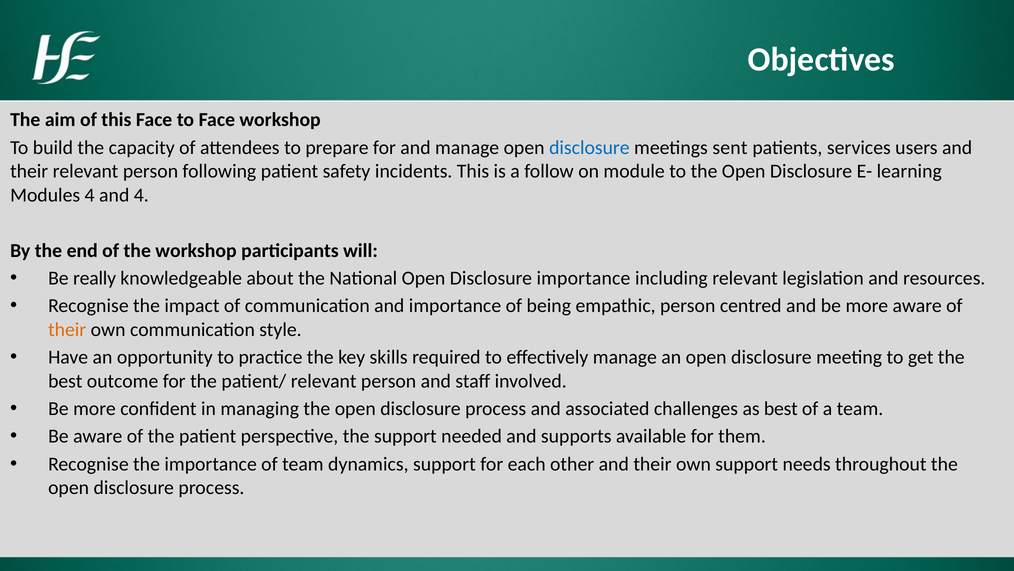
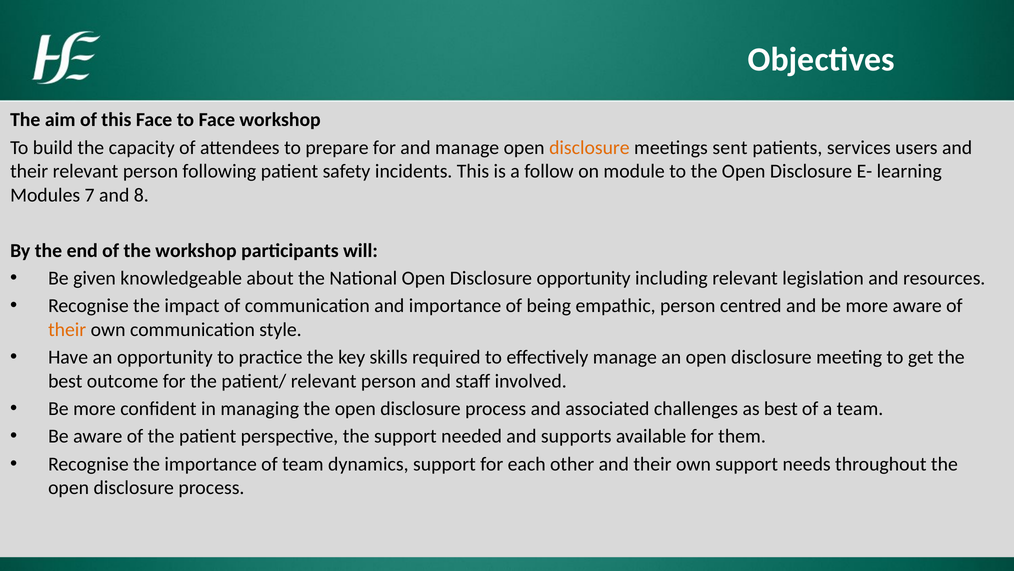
disclosure colour: blue -> orange (589, 148)
Modules 4: 4 -> 7 (90, 195)
and 4: 4 -> 8 (141, 195)
really: really -> given (94, 278)
Disclosure importance: importance -> opportunity (584, 278)
